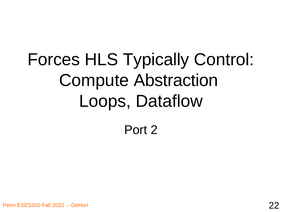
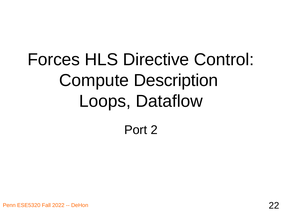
Typically: Typically -> Directive (156, 60)
Abstraction: Abstraction -> Description (176, 80)
